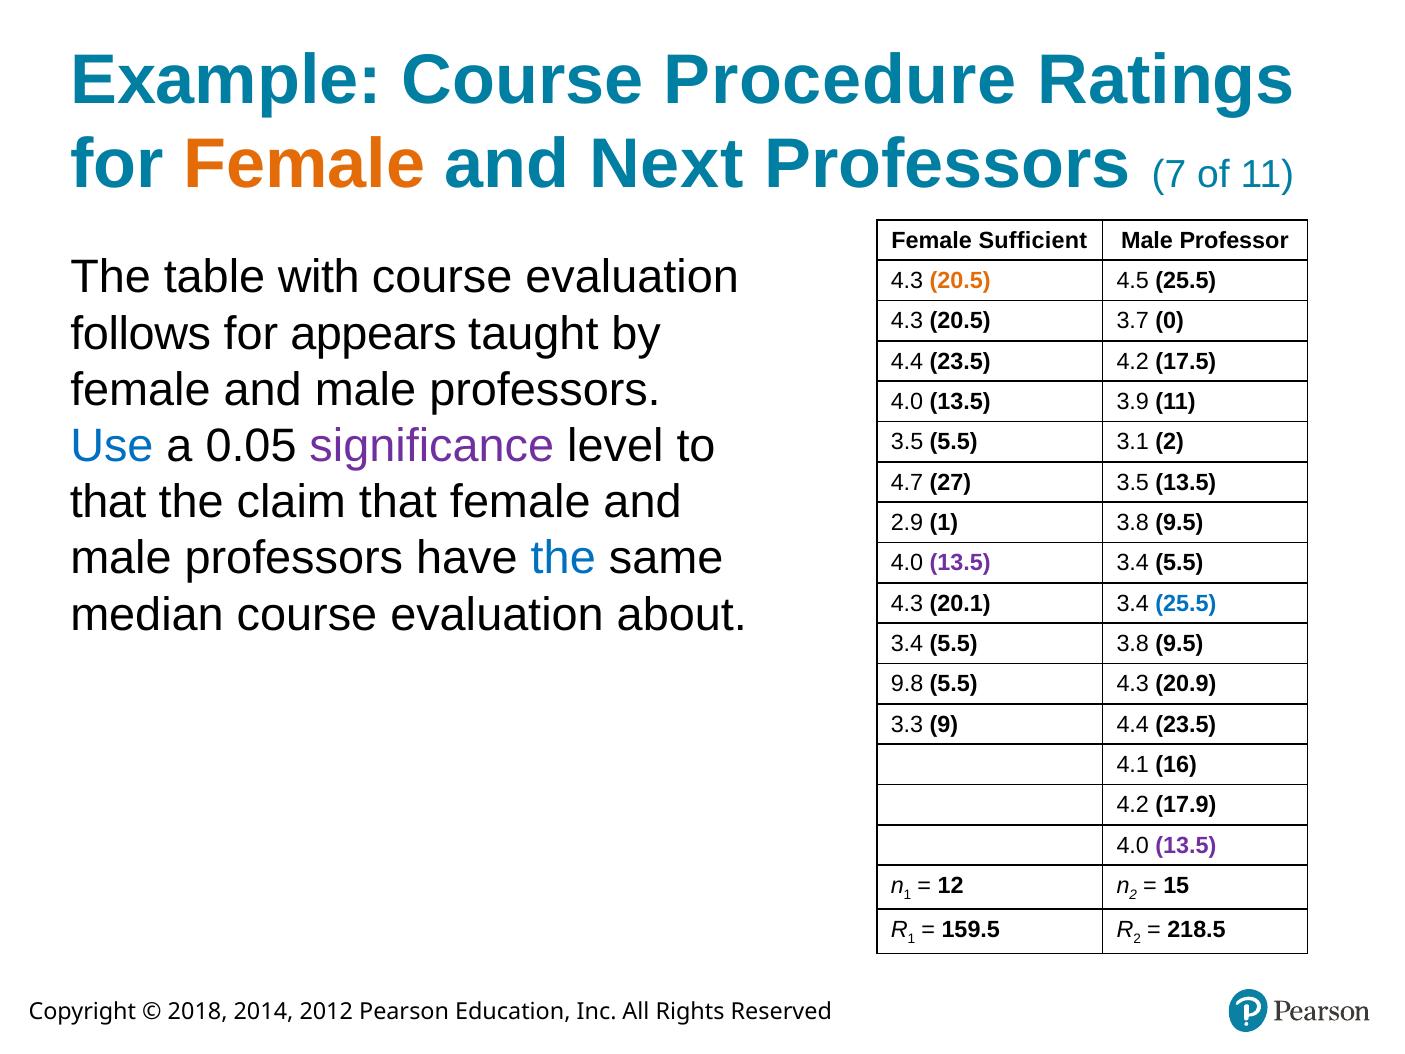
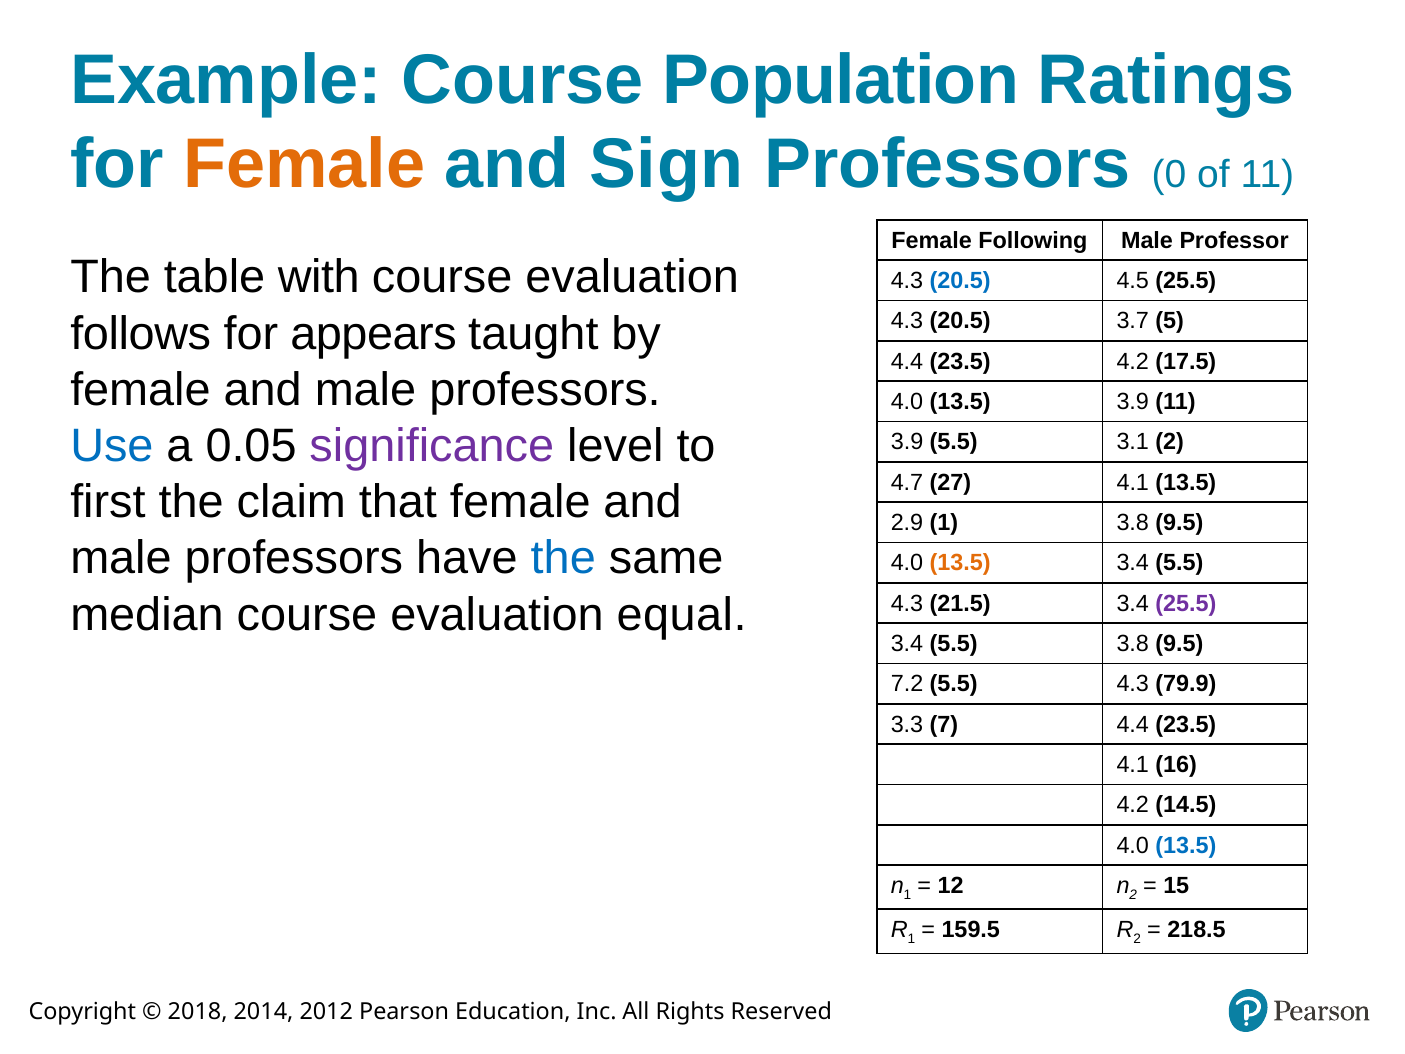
Procedure: Procedure -> Population (841, 80)
Next: Next -> Sign (666, 164)
7: 7 -> 0 (1169, 175)
Sufficient: Sufficient -> Following (1033, 240)
20.5 colour: orange -> blue (960, 281)
0: 0 -> 5 (1170, 321)
3.5: 3.5 -> 3.9 (907, 442)
27 3.5: 3.5 -> 4.1 (1133, 482)
that: that -> first (108, 502)
13.5 colour: purple -> orange (960, 563)
20.1: 20.1 -> 21.5 (960, 603)
25.5 colour: blue -> purple (1186, 603)
about: about -> equal (682, 614)
9.8: 9.8 -> 7.2 (907, 684)
20.9: 20.9 -> 79.9 (1186, 684)
9: 9 -> 7 (944, 724)
17.9: 17.9 -> 14.5 (1186, 805)
13.5 colour: purple -> blue (1186, 845)
